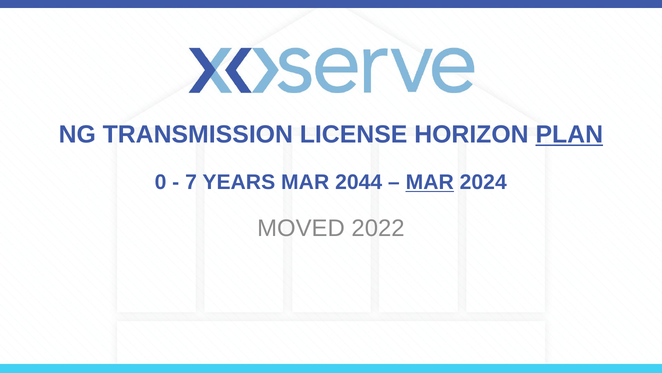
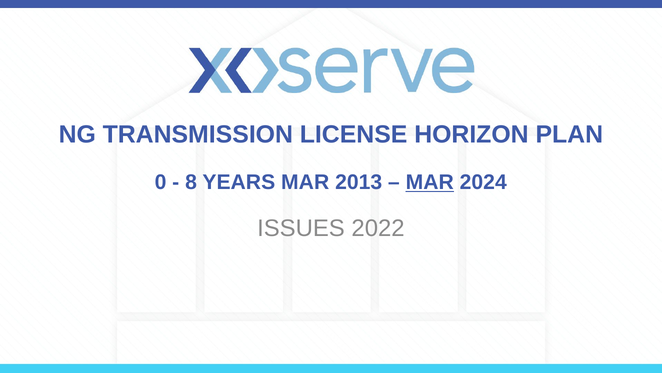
PLAN underline: present -> none (569, 134)
7: 7 -> 8 (191, 182)
2044: 2044 -> 2013 (359, 182)
MOVED: MOVED -> ISSUES (301, 228)
